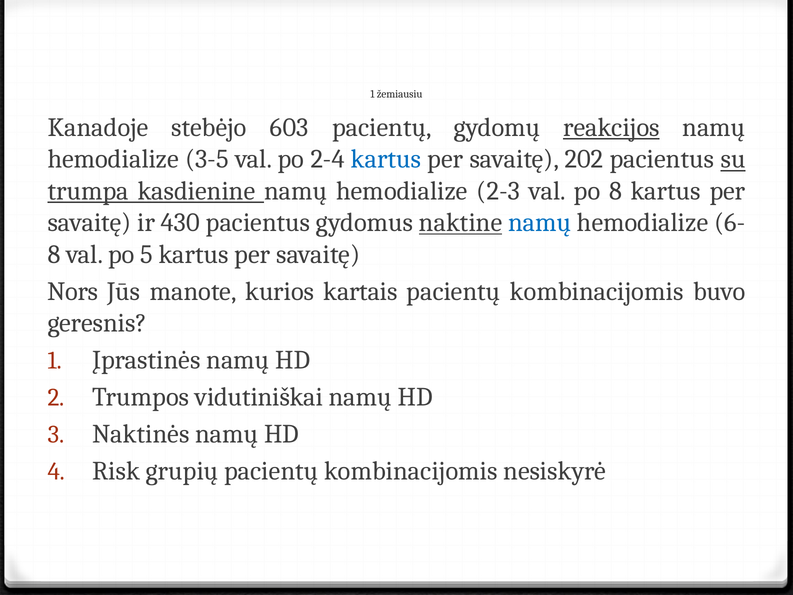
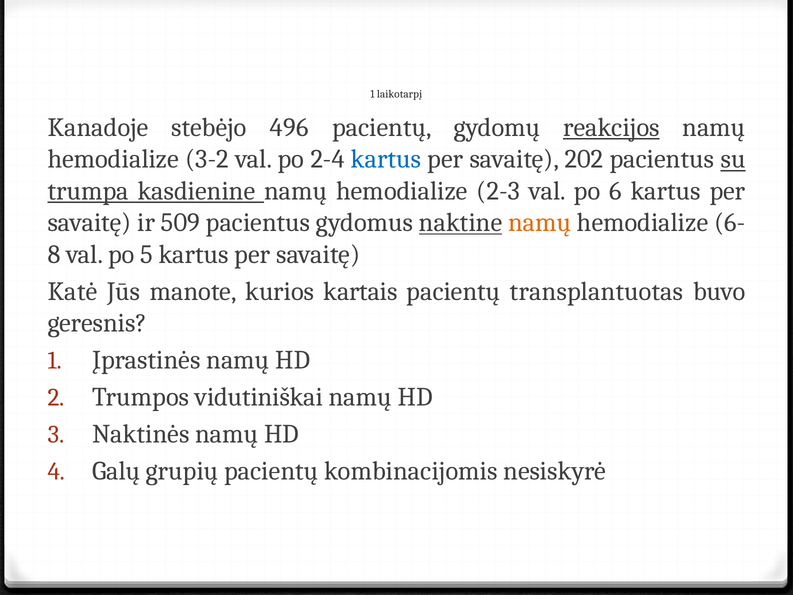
žemiausiu: žemiausiu -> laikotarpį (400, 94)
603: 603 -> 496 (289, 127)
3-5: 3-5 -> 3-2 (207, 159)
po 8: 8 -> 6 (615, 191)
430: 430 -> 509 (180, 223)
namų colour: blue -> orange (540, 223)
Nors: Nors -> Katė (73, 291)
kombinacijomis: kombinacijomis -> transplantuotas (597, 291)
Risk: Risk -> Galų (116, 471)
